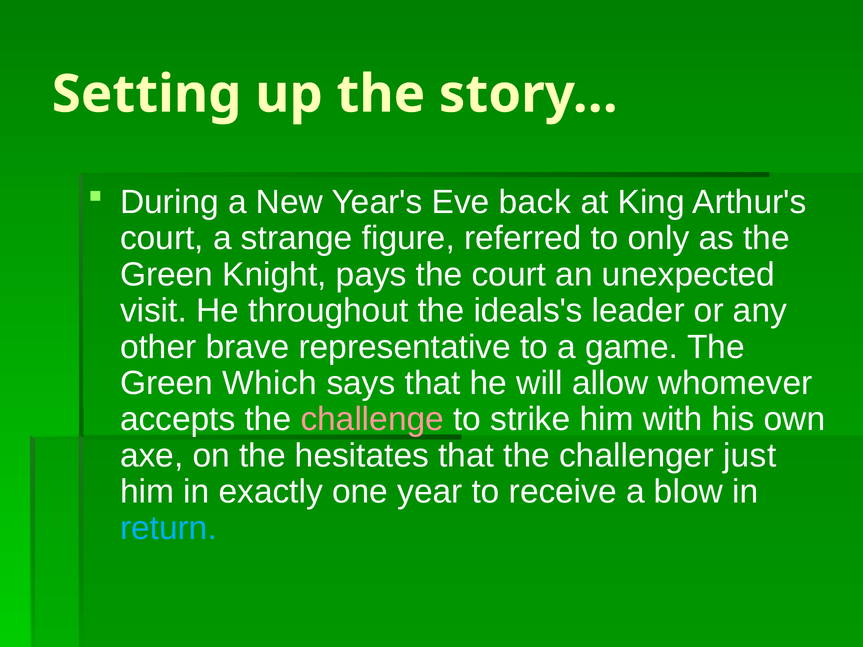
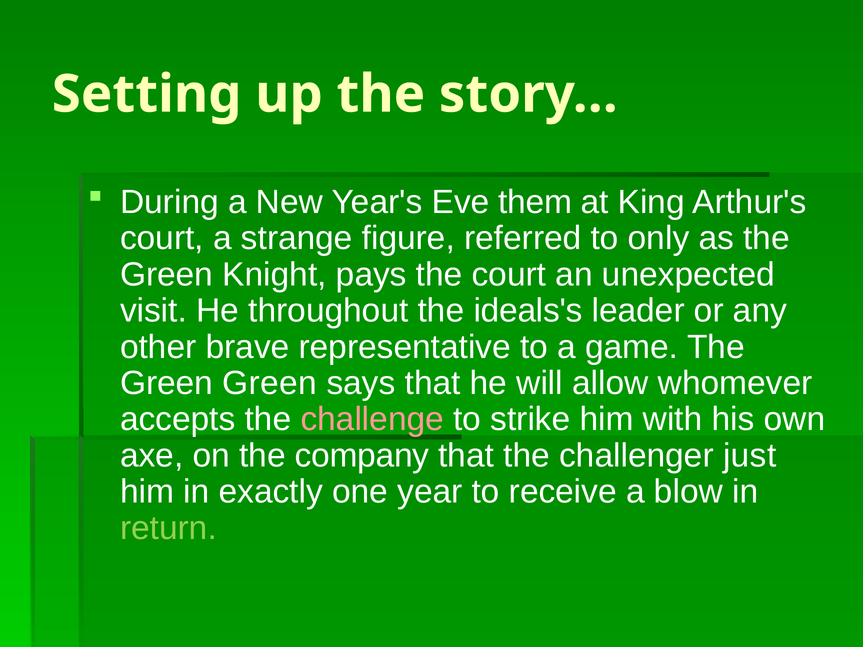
back: back -> them (535, 202)
Green Which: Which -> Green (270, 383)
hesitates: hesitates -> company (362, 456)
return colour: light blue -> light green (168, 528)
